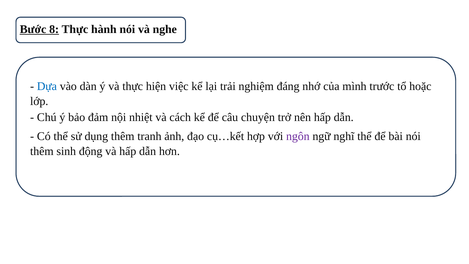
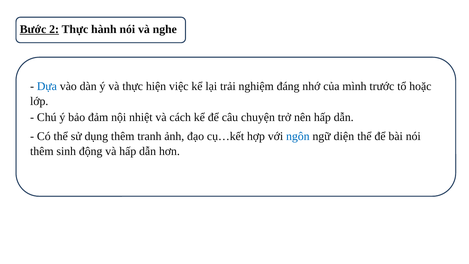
8: 8 -> 2 (54, 29)
ngôn colour: purple -> blue (298, 136)
nghĩ: nghĩ -> diện (344, 136)
